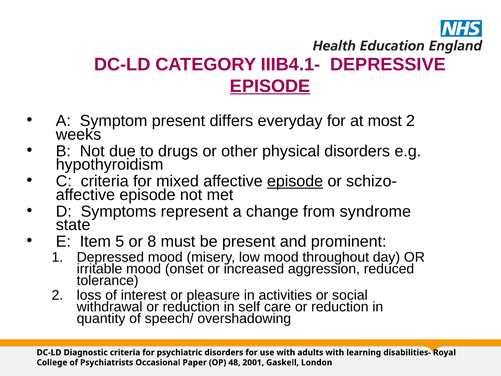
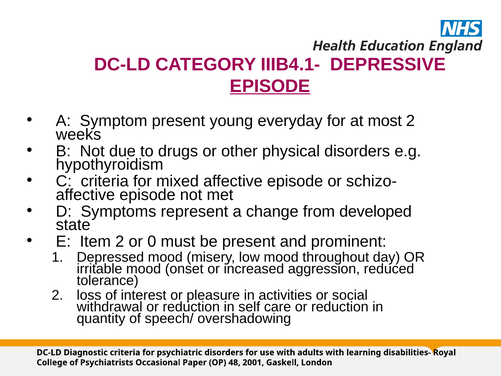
differs: differs -> young (231, 121)
episode underline: present -> none (295, 181)
syndrome: syndrome -> developed (376, 211)
Item 5: 5 -> 2 (120, 241)
8: 8 -> 0 (152, 241)
